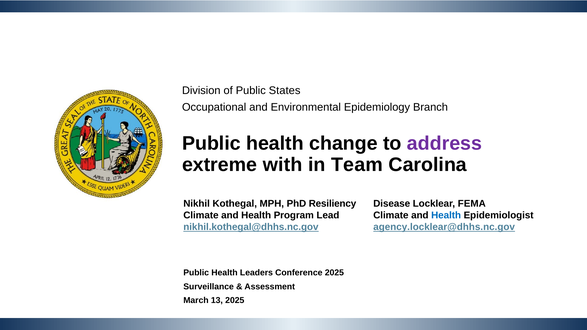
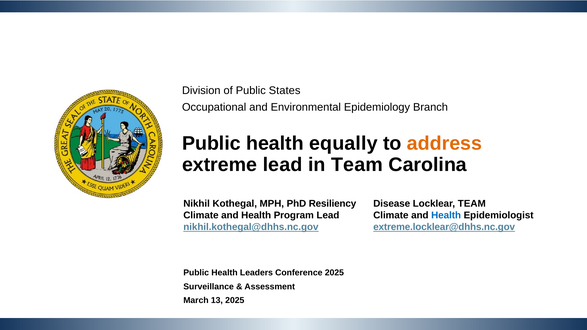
change: change -> equally (343, 144)
address colour: purple -> orange (445, 144)
extreme with: with -> lead (283, 165)
Locklear FEMA: FEMA -> TEAM (472, 204)
agency.locklear@dhhs.nc.gov: agency.locklear@dhhs.nc.gov -> extreme.locklear@dhhs.nc.gov (444, 227)
